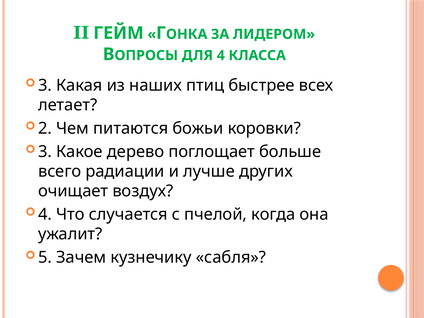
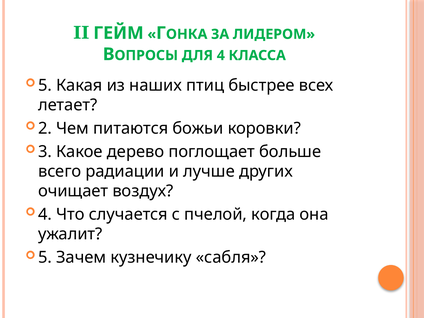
3: 3 -> 5 (45, 85)
